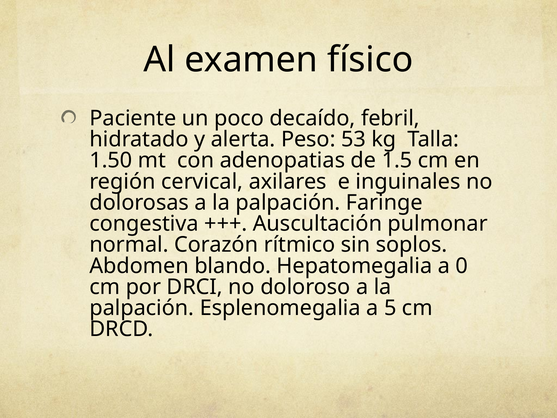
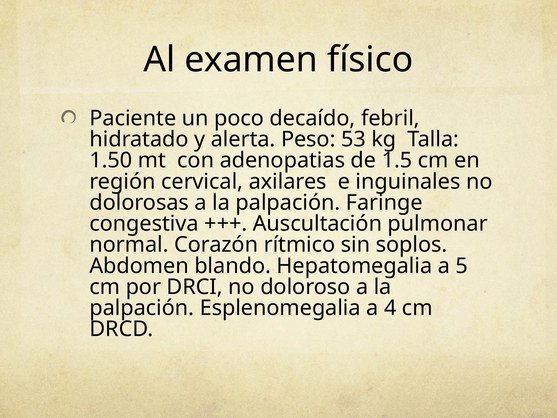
0: 0 -> 5 (462, 266)
5: 5 -> 4 (390, 308)
